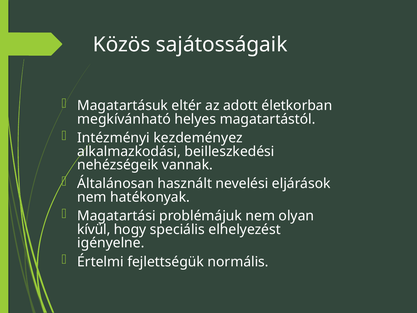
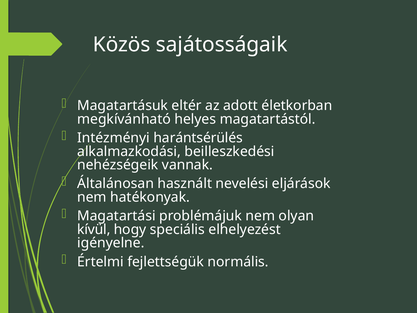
kezdeményez: kezdeményez -> harántsérülés (198, 138)
